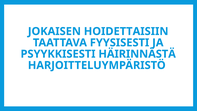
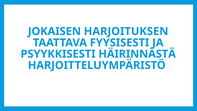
HOIDETTAISIIN: HOIDETTAISIIN -> HARJOITUKSEN (126, 31)
